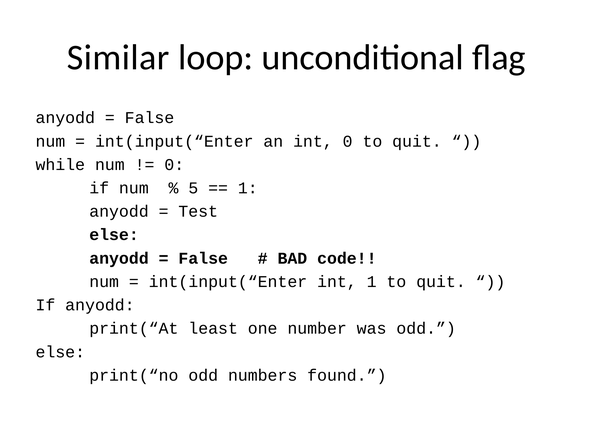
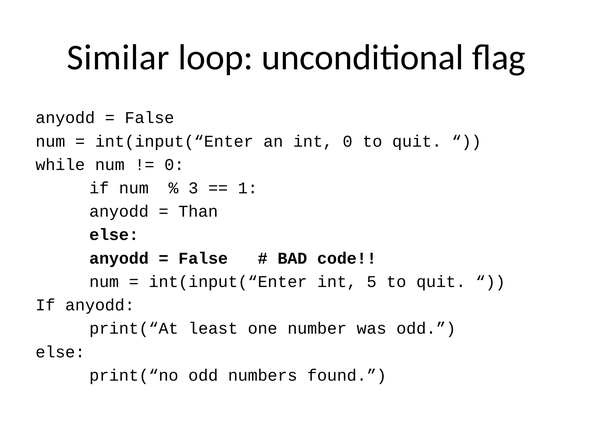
5: 5 -> 3 (193, 188)
Test: Test -> Than (198, 211)
int 1: 1 -> 5 (372, 282)
